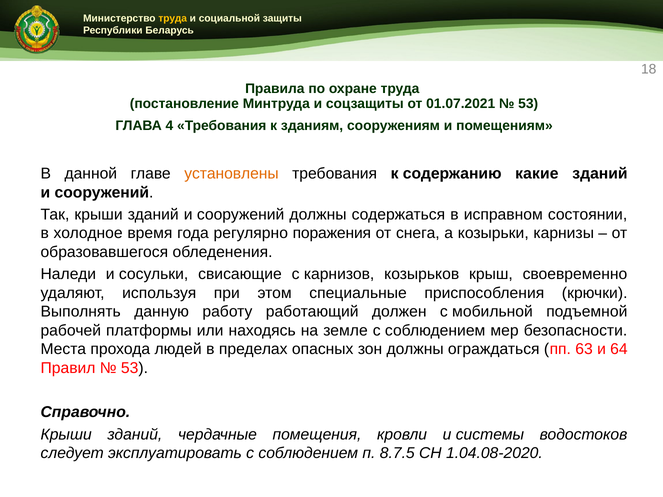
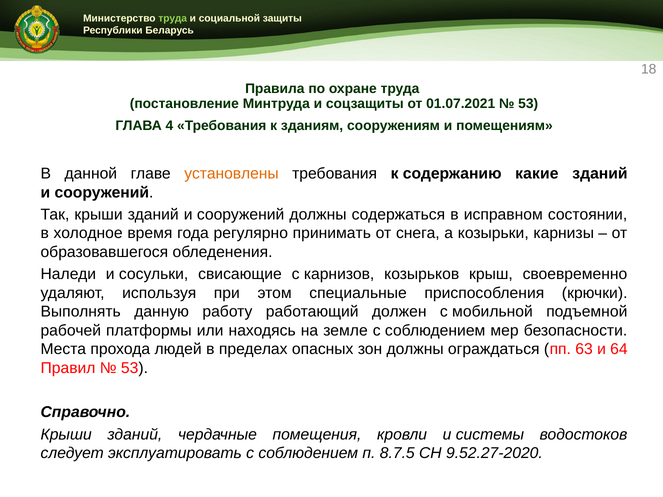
труда colour: yellow -> light green (173, 18)
поражения: поражения -> принимать (332, 233)
1.04.08-2020: 1.04.08-2020 -> 9.52.27-2020 (494, 453)
